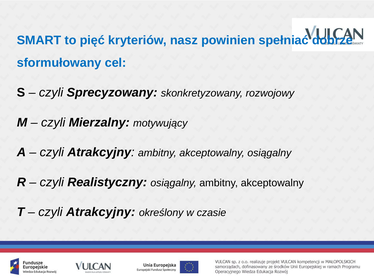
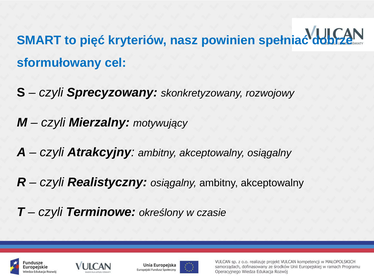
Atrakcyjny: Atrakcyjny -> Terminowe (101, 212)
